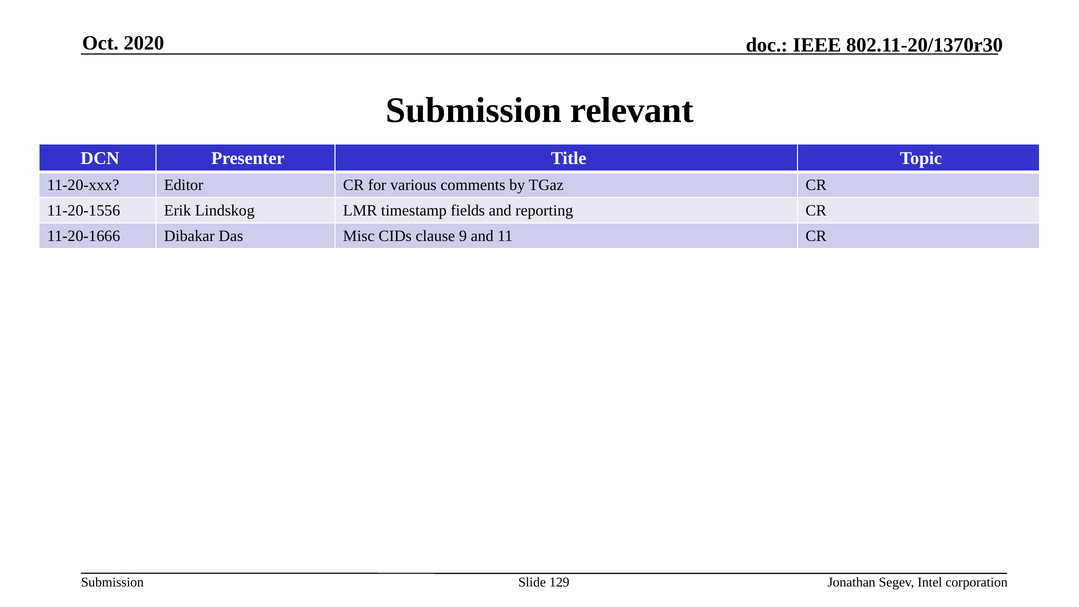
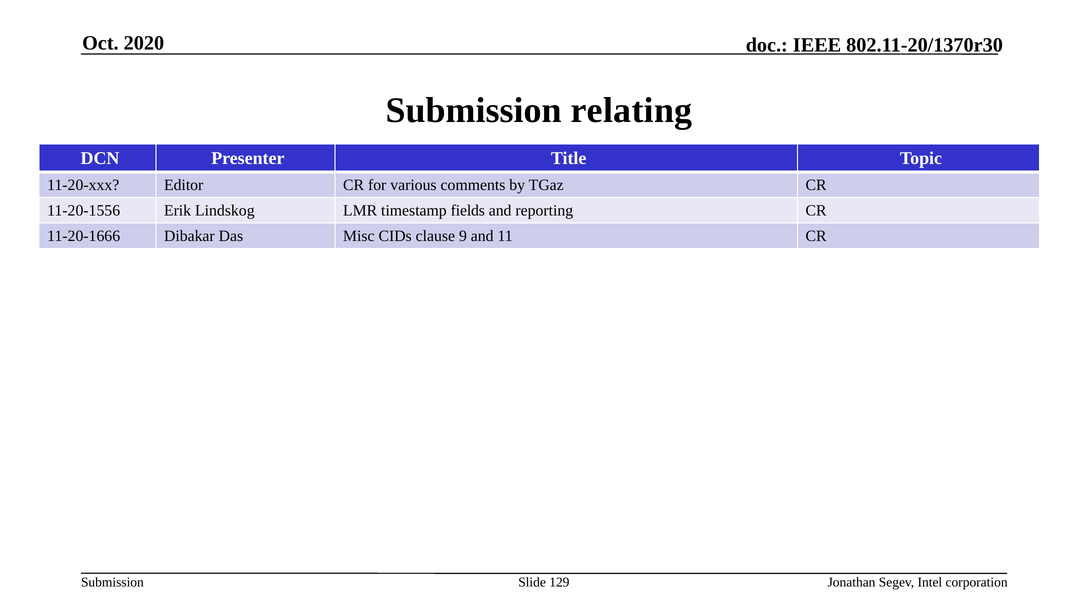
relevant: relevant -> relating (632, 110)
